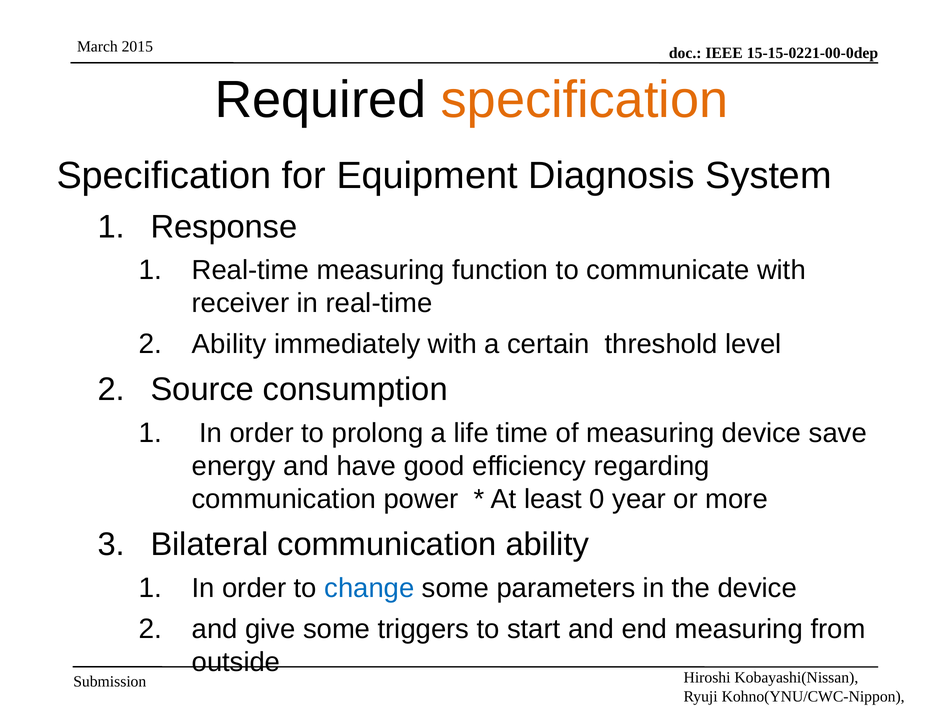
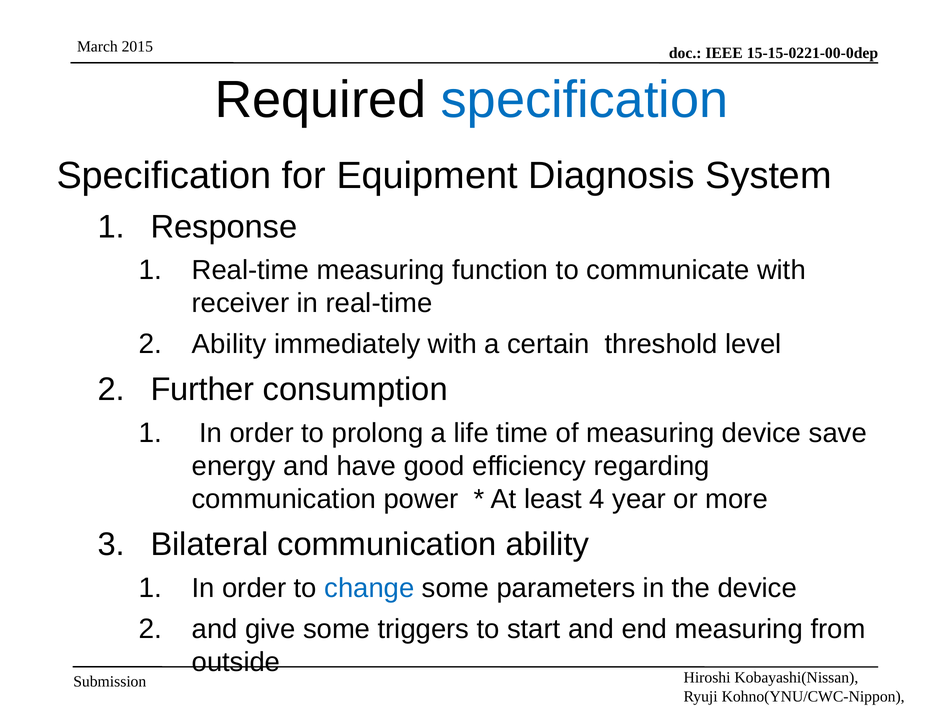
specification colour: orange -> blue (585, 100)
Source: Source -> Further (202, 390)
0: 0 -> 4 (597, 499)
